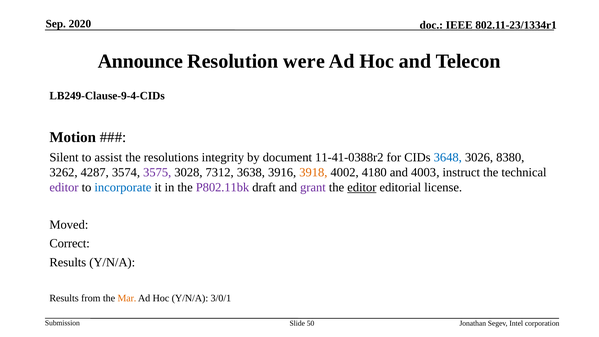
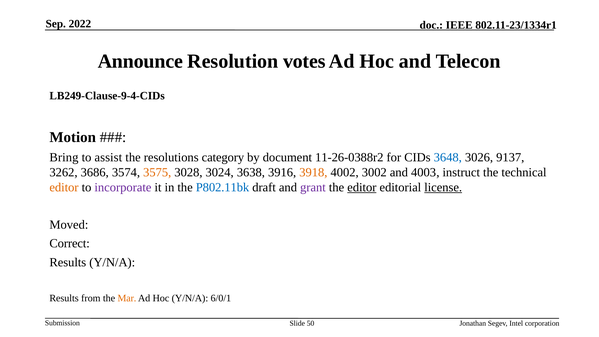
2020: 2020 -> 2022 (80, 24)
were: were -> votes (304, 61)
Silent: Silent -> Bring (64, 157)
integrity: integrity -> category (223, 157)
11-41-0388r2: 11-41-0388r2 -> 11-26-0388r2 (349, 157)
8380: 8380 -> 9137 (510, 157)
4287: 4287 -> 3686 (95, 172)
3575 colour: purple -> orange (157, 172)
7312: 7312 -> 3024 (220, 172)
4180: 4180 -> 3002 (374, 172)
editor colour: purple -> orange (64, 187)
incorporate colour: blue -> purple (123, 187)
P802.11bk colour: purple -> blue (223, 187)
license underline: none -> present (443, 187)
3/0/1: 3/0/1 -> 6/0/1 (221, 298)
